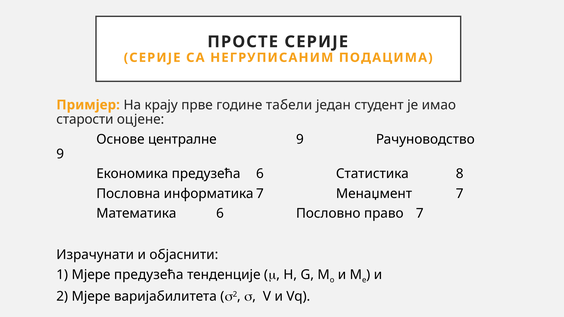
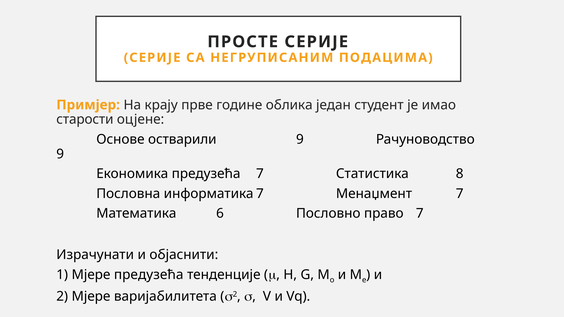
табели: табели -> облика (289, 105)
централне: централне -> остварили (182, 139)
предузећа 6: 6 -> 7 (260, 174)
